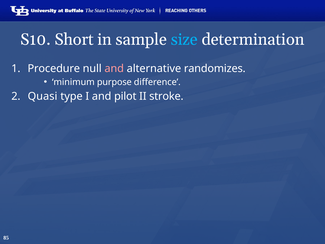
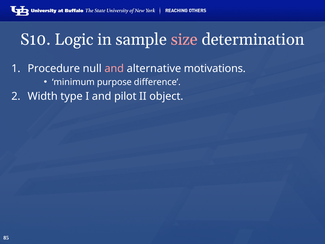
Short: Short -> Logic (74, 40)
size colour: light blue -> pink (184, 40)
randomizes: randomizes -> motivations (215, 68)
Quasi: Quasi -> Width (43, 96)
stroke: stroke -> object (166, 96)
